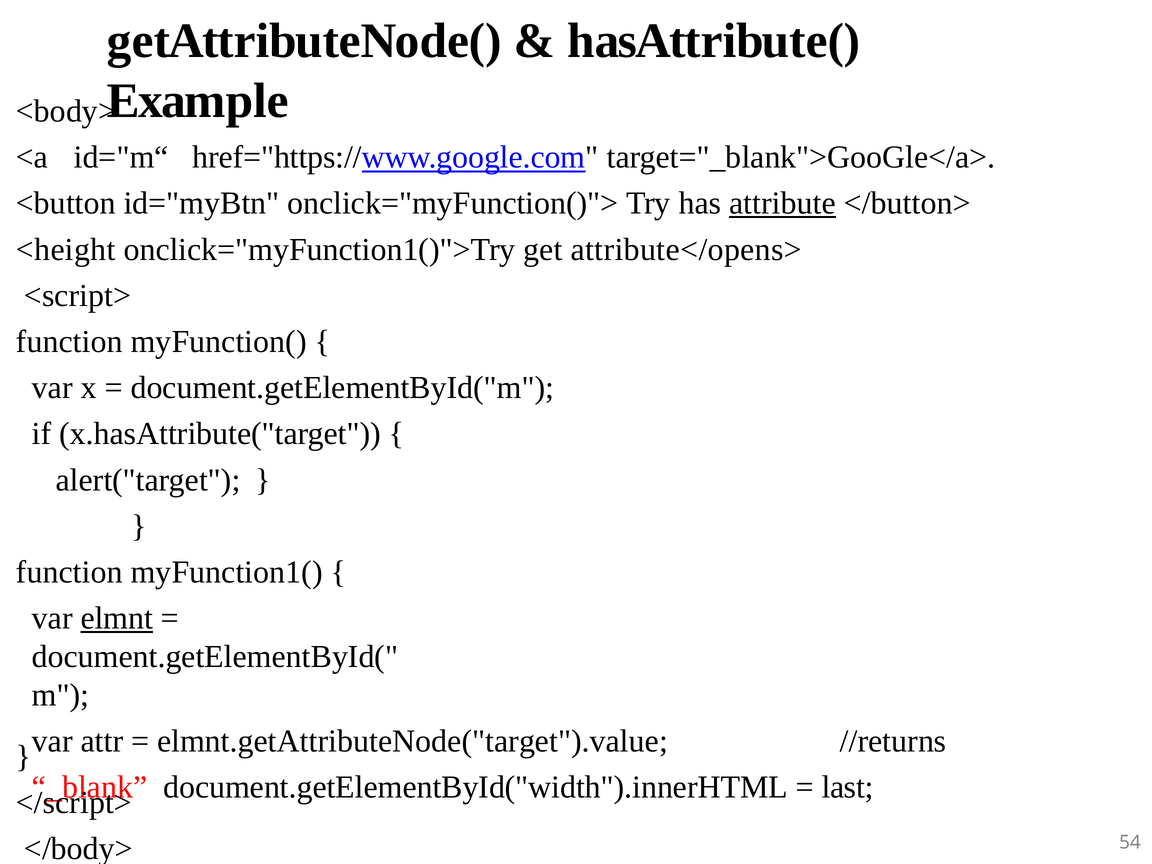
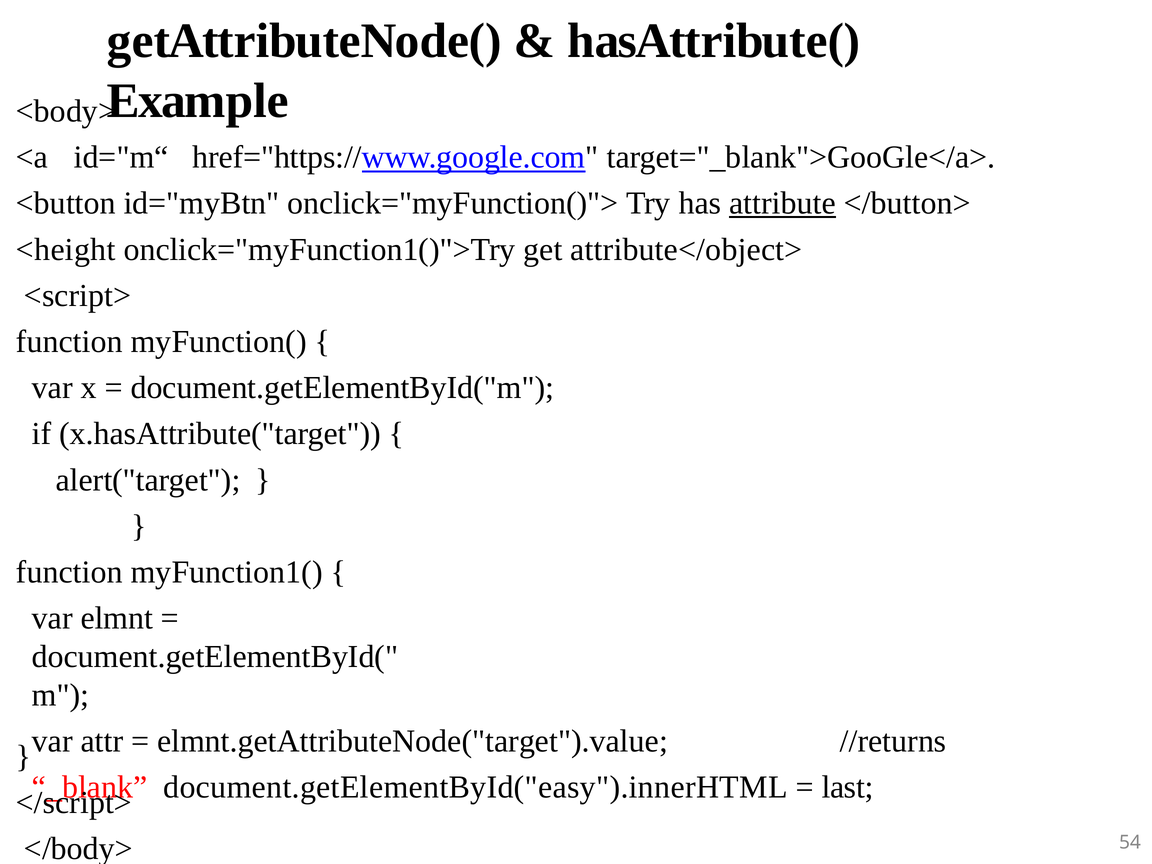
attribute</opens>: attribute</opens> -> attribute</object> (686, 249)
elmnt underline: present -> none (117, 618)
document.getElementById("width").innerHTML: document.getElementById("width").innerHTML -> document.getElementById("easy").innerHTML (475, 787)
